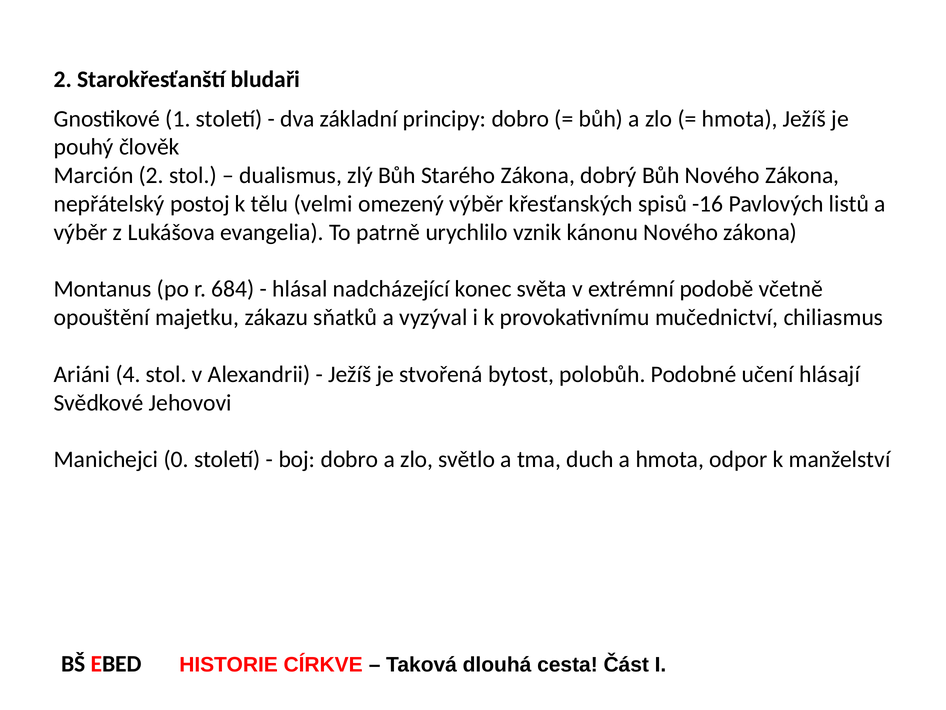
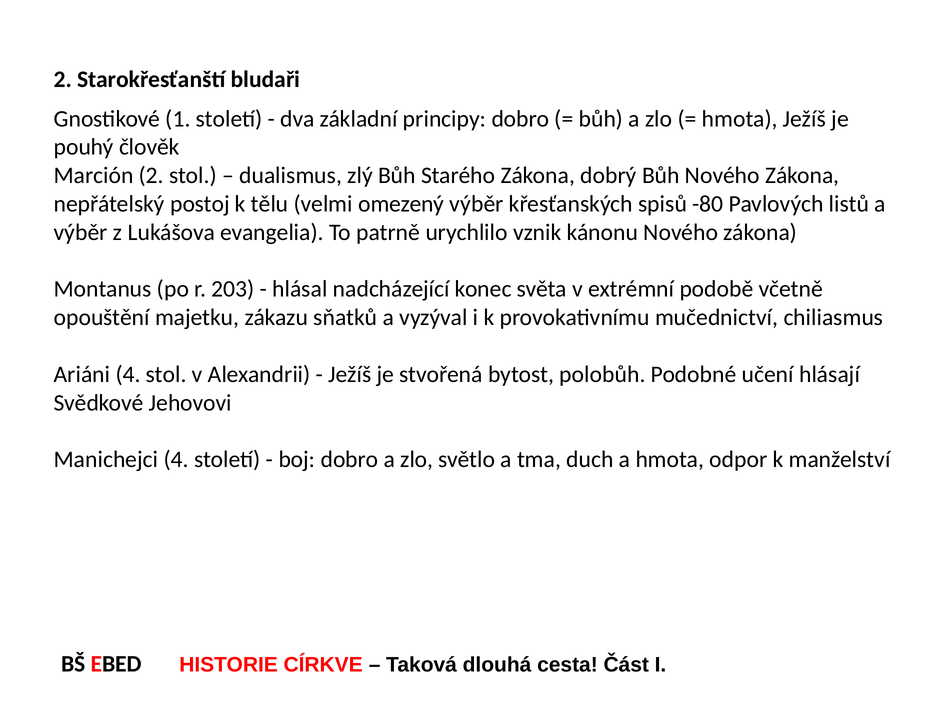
-16: -16 -> -80 (708, 204)
684: 684 -> 203 (233, 289)
Manichejci 0: 0 -> 4 (176, 459)
